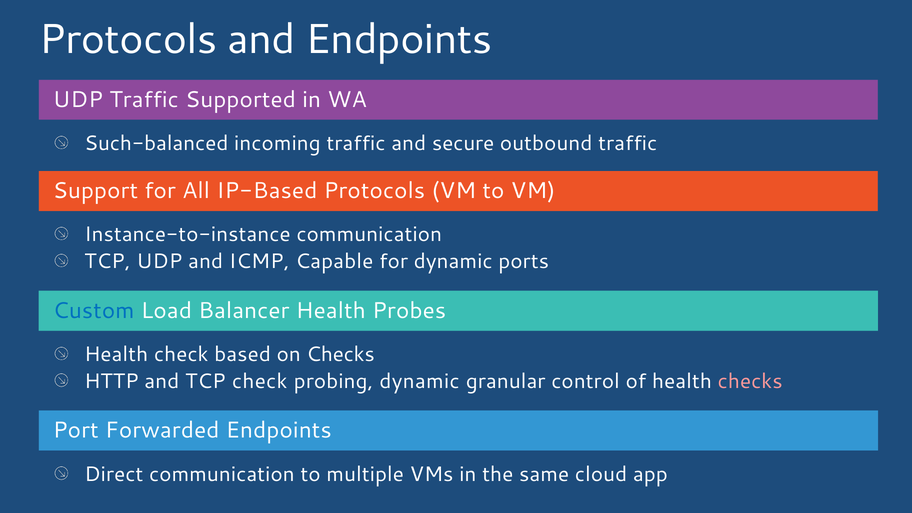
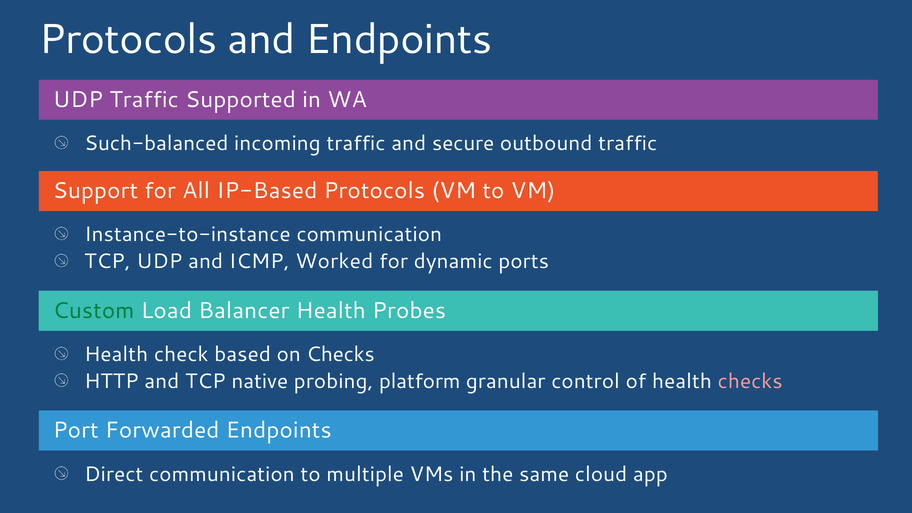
Capable: Capable -> Worked (334, 261)
Custom colour: blue -> green (94, 311)
TCP check: check -> native (260, 381)
probing dynamic: dynamic -> platform (420, 381)
